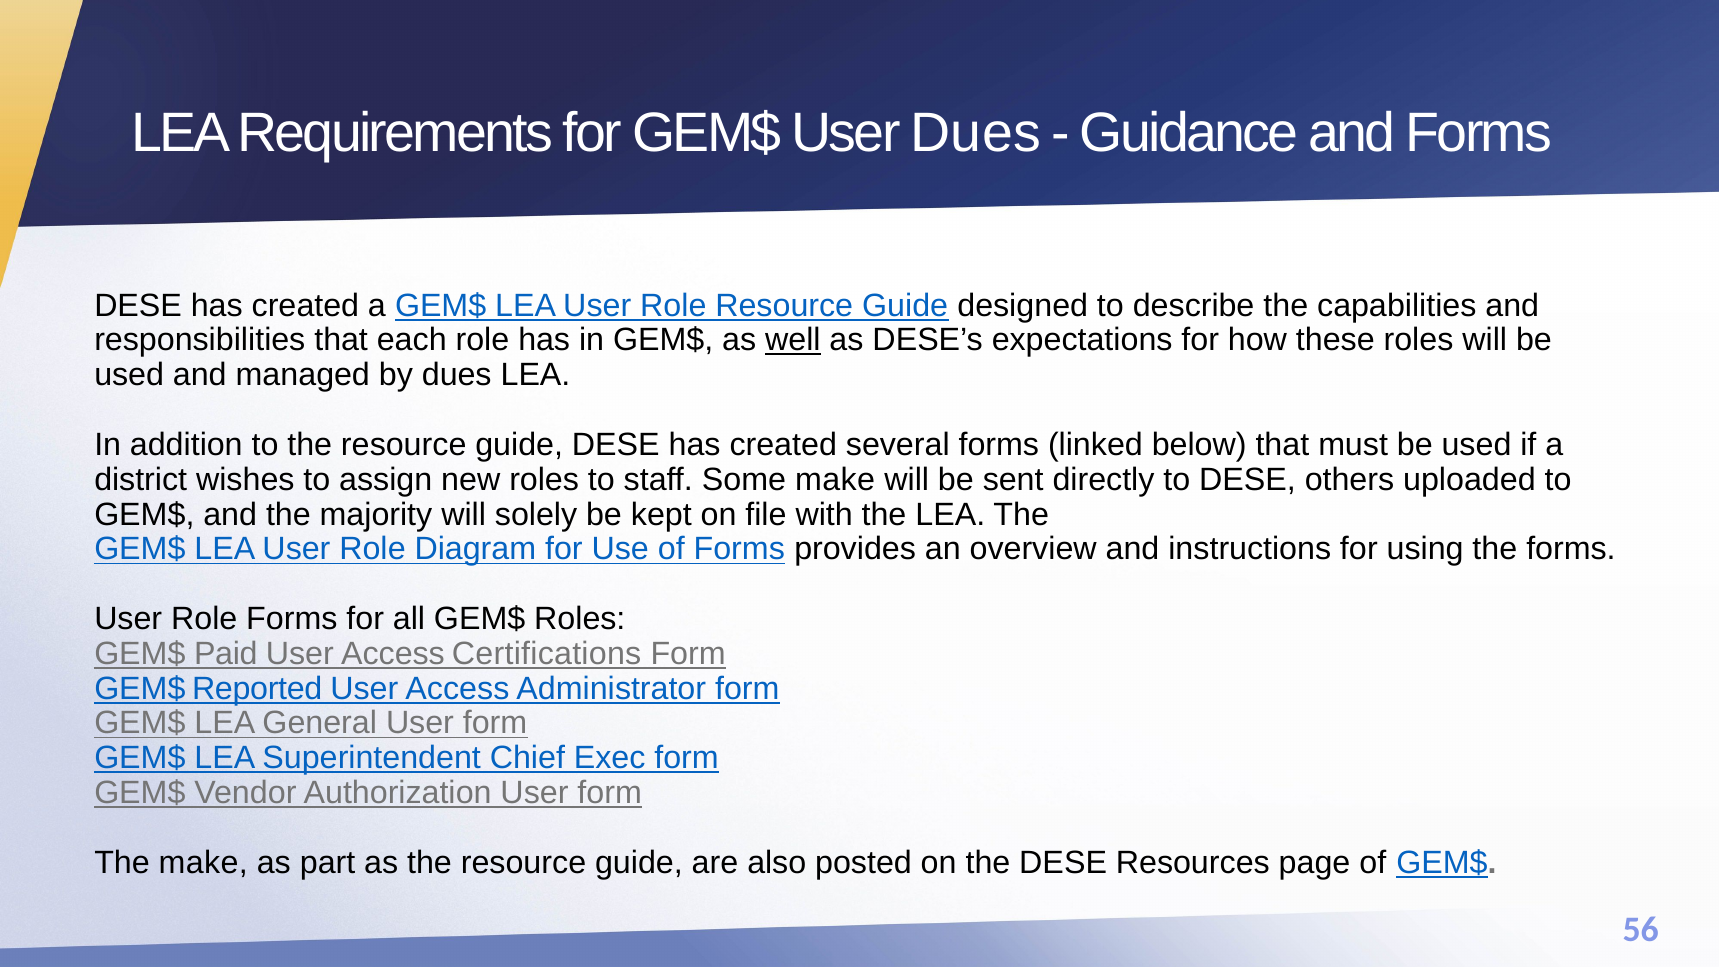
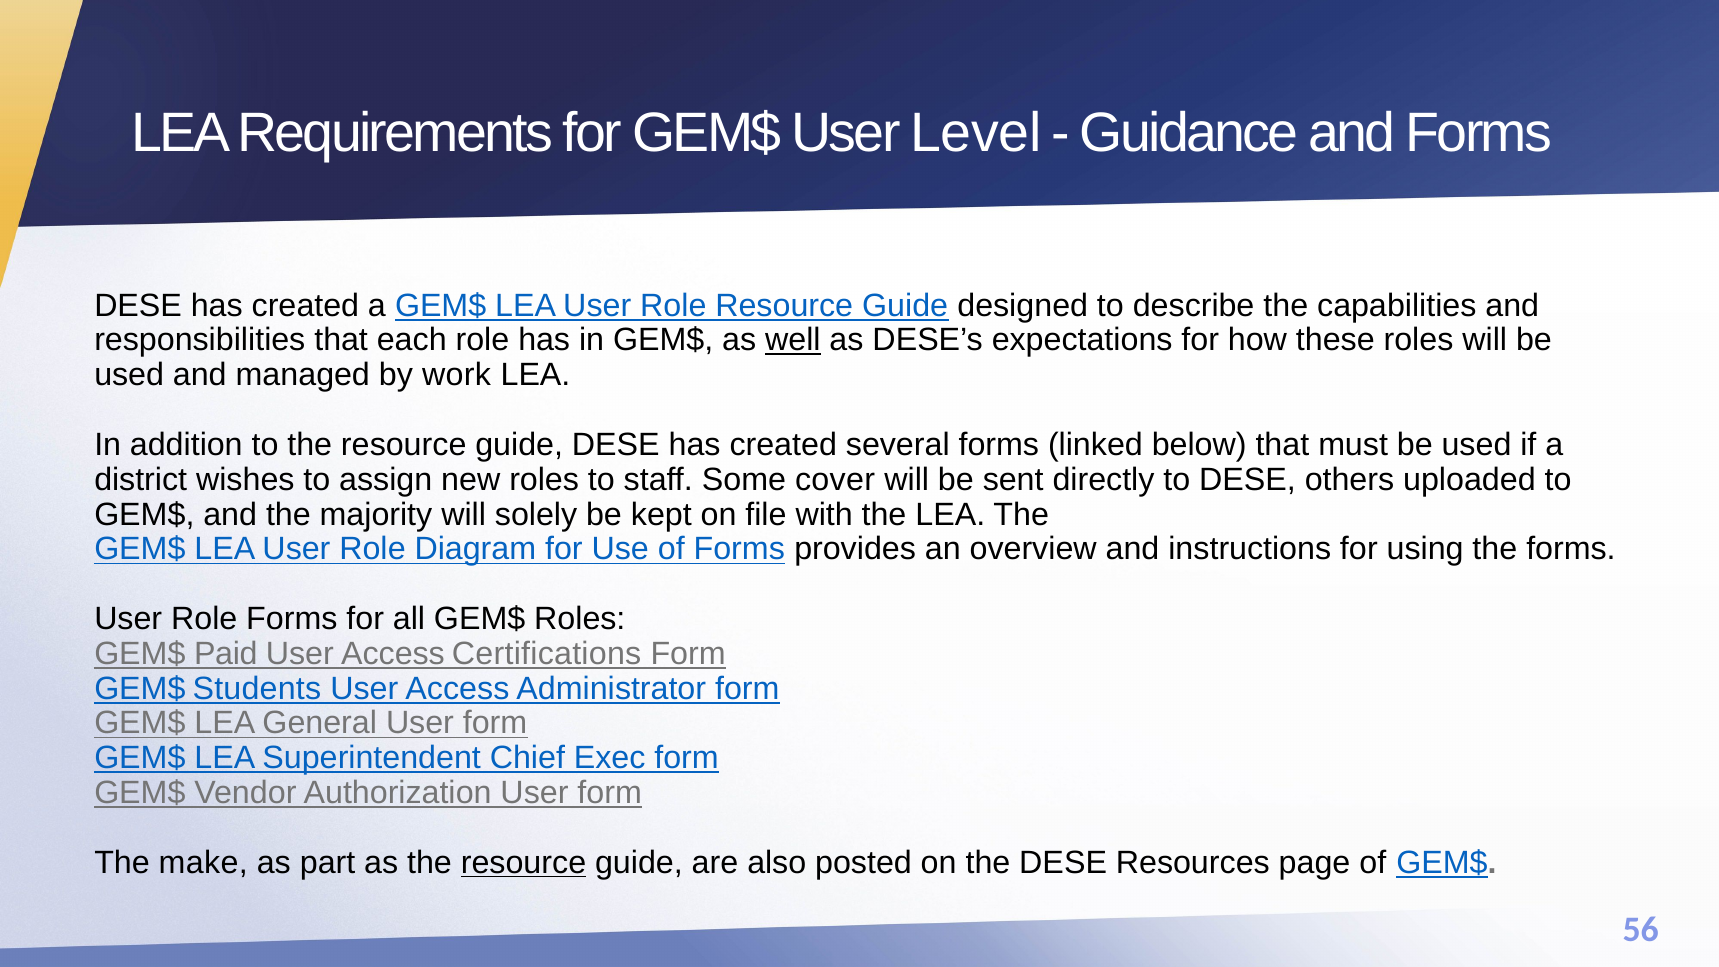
User Dues: Dues -> Level (976, 133)
by dues: dues -> work (457, 375)
Some make: make -> cover (835, 480)
Reported: Reported -> Students (257, 688)
resource underline: none -> present (523, 863)
